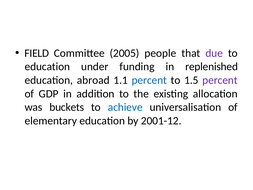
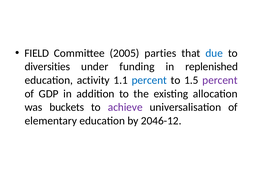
people: people -> parties (160, 53)
due colour: purple -> blue (214, 53)
education: education -> diversities (47, 67)
abroad: abroad -> activity (93, 80)
achieve colour: blue -> purple (125, 107)
2001-12: 2001-12 -> 2046-12 (161, 121)
